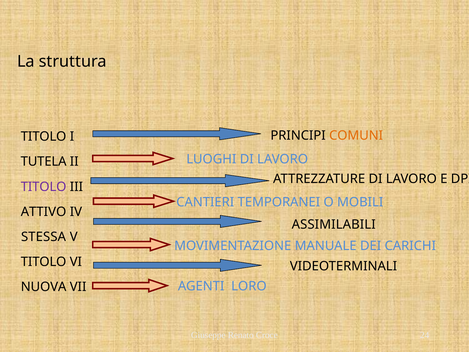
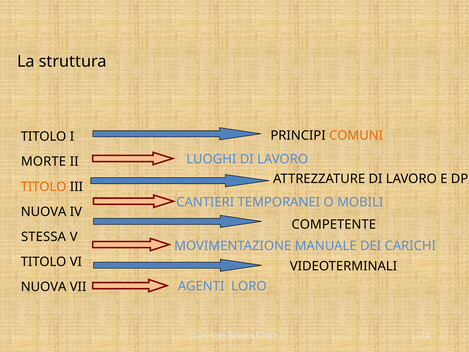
TUTELA: TUTELA -> MORTE (43, 162)
TITOLO colour: purple -> orange (44, 187)
ATTIVO: ATTIVO -> NUOVA (44, 212)
ASSIMILABILI: ASSIMILABILI -> COMPETENTE (334, 224)
